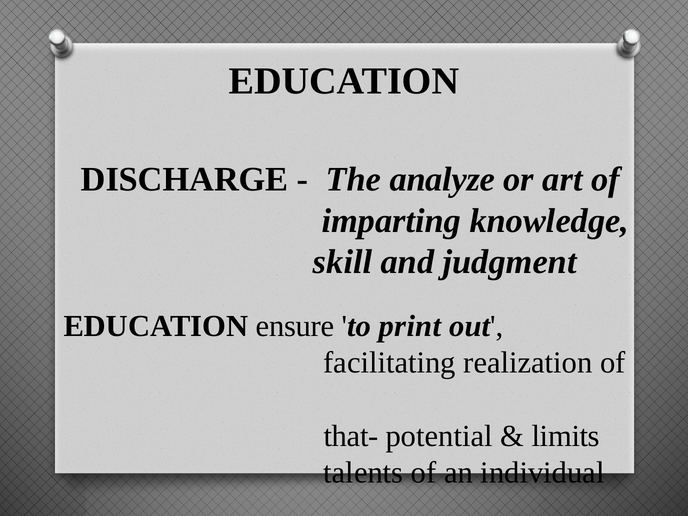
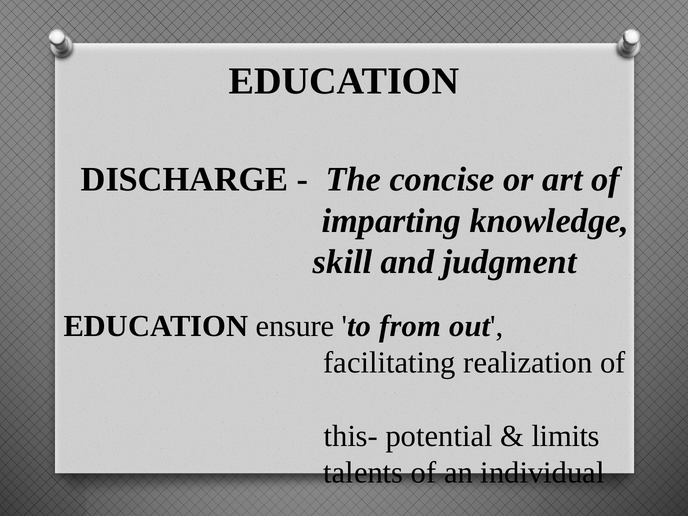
analyze: analyze -> concise (442, 180)
print: print -> from (410, 326)
that-: that- -> this- (351, 436)
